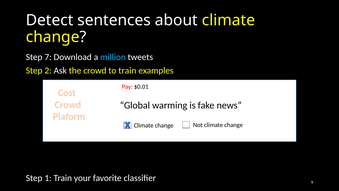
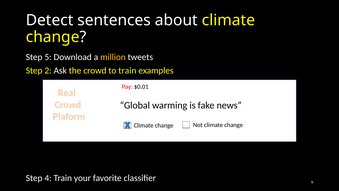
7: 7 -> 5 (48, 57)
million colour: light blue -> yellow (113, 57)
Cost: Cost -> Real (67, 93)
1: 1 -> 4 (48, 178)
